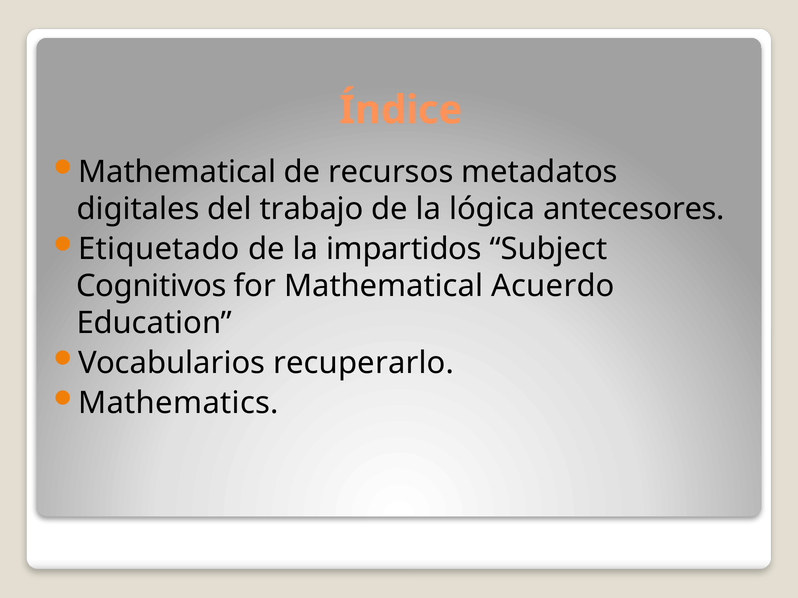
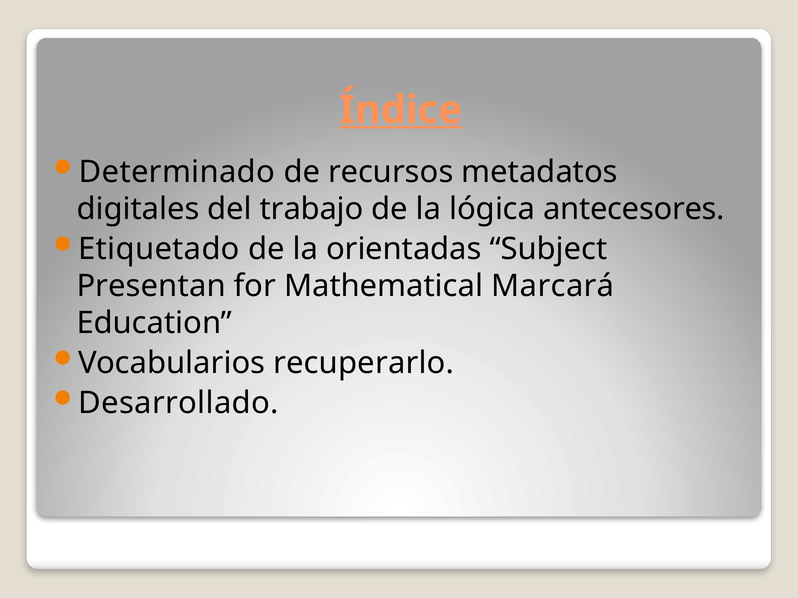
Índice underline: none -> present (401, 110)
Mathematical: Mathematical -> Determinado (177, 172)
impartidos: impartidos -> orientadas (404, 249)
Cognitivos: Cognitivos -> Presentan (151, 286)
Acuerdo: Acuerdo -> Marcará (553, 286)
Mathematics: Mathematics -> Desarrollado (178, 403)
